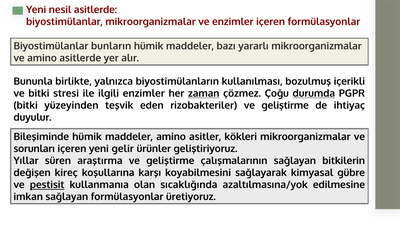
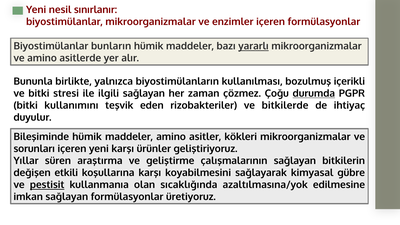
nesil asitlerde: asitlerde -> sınırlanır (95, 10)
yararlı underline: none -> present (254, 46)
ilgili enzimler: enzimler -> sağlayan (144, 94)
zaman underline: present -> none (204, 94)
yüzeyinden: yüzeyinden -> kullanımını (71, 106)
rizobakteriler ve geliştirme: geliştirme -> bitkilerde (285, 106)
yeni gelir: gelir -> karşı (123, 149)
kireç: kireç -> etkili (66, 173)
